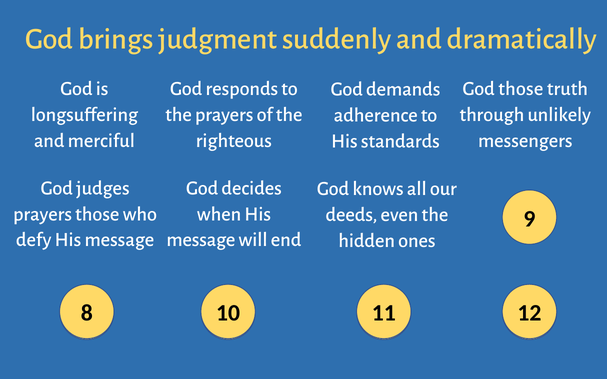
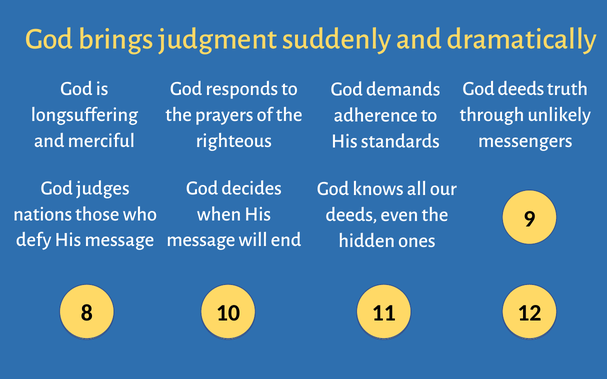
God those: those -> deeds (521, 89)
prayers: prayers -> nations (43, 214)
